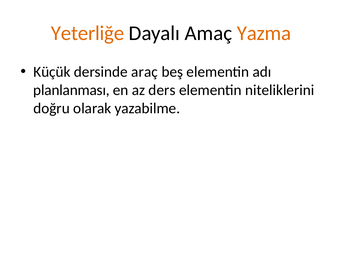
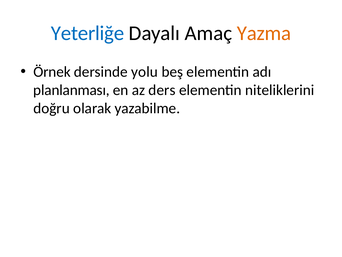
Yeterliğe colour: orange -> blue (88, 33)
Küçük: Küçük -> Örnek (52, 72)
araç: araç -> yolu (145, 72)
